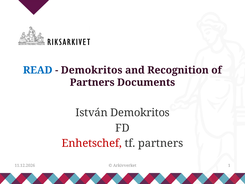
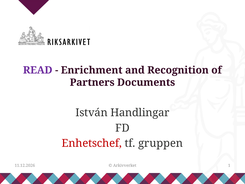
READ colour: blue -> purple (38, 70)
Demokritos: Demokritos -> Enrichment (92, 70)
István Demokritos: Demokritos -> Handlingar (140, 113)
tf partners: partners -> gruppen (161, 143)
